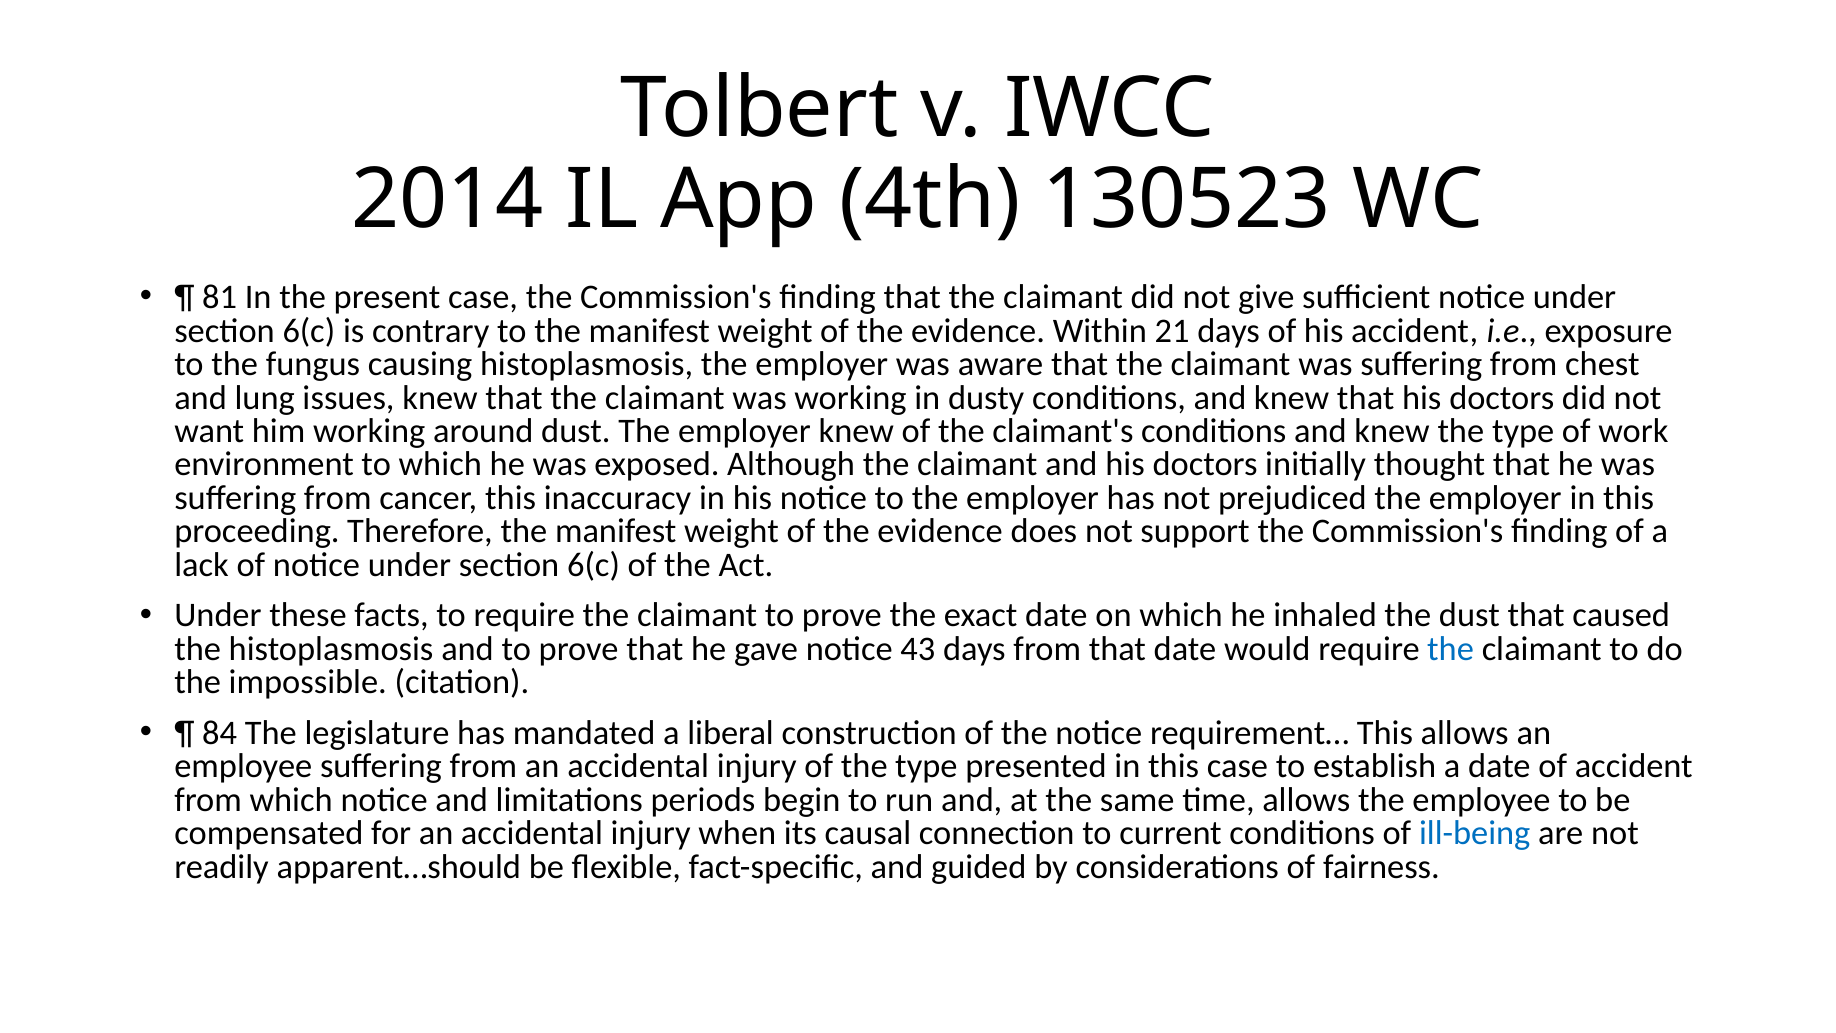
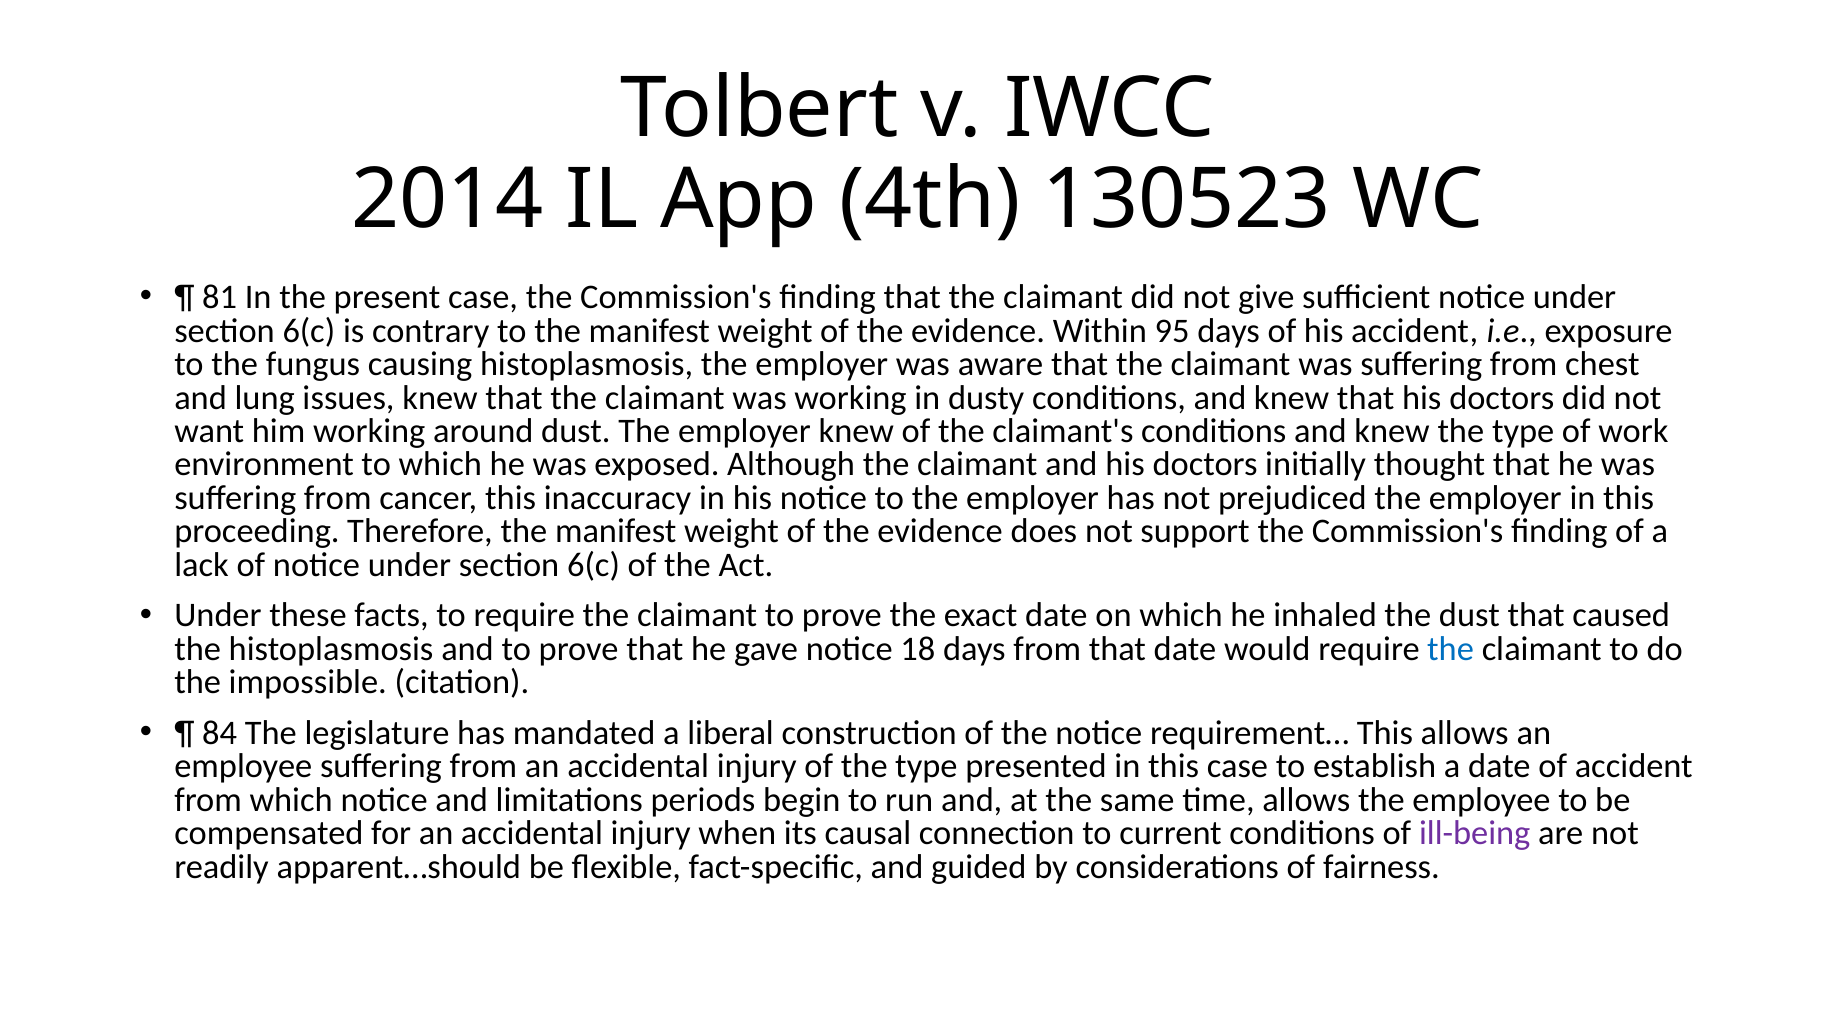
21: 21 -> 95 (1172, 331)
43: 43 -> 18 (918, 649)
ill-being colour: blue -> purple (1475, 833)
